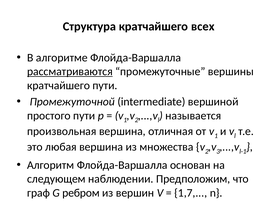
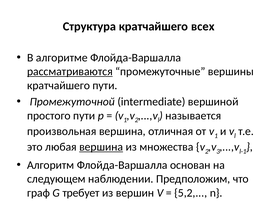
вершина underline: none -> present (101, 147)
ребром: ребром -> требует (81, 193)
1,7: 1,7 -> 5,2 (191, 193)
